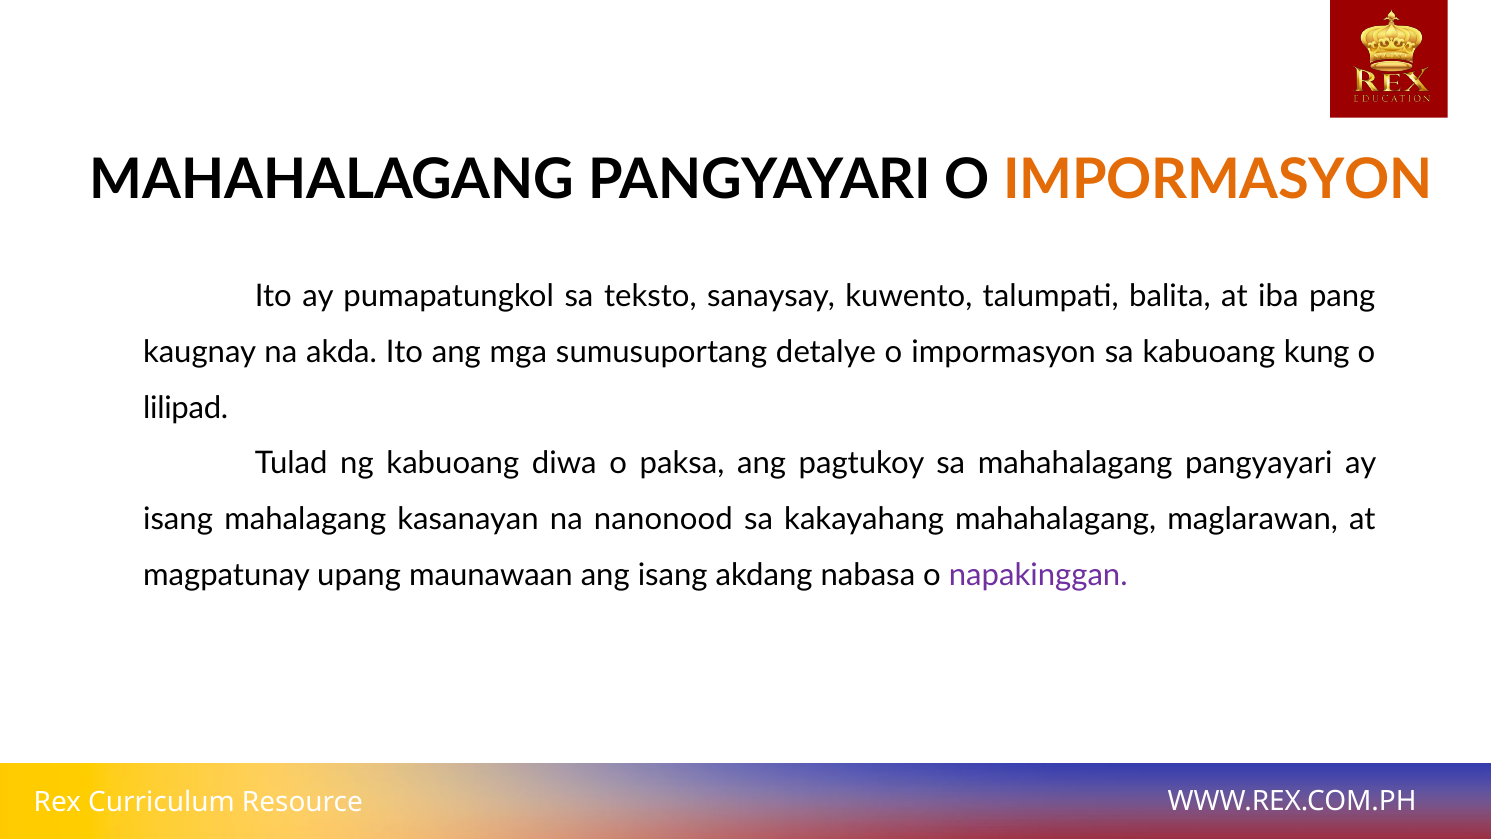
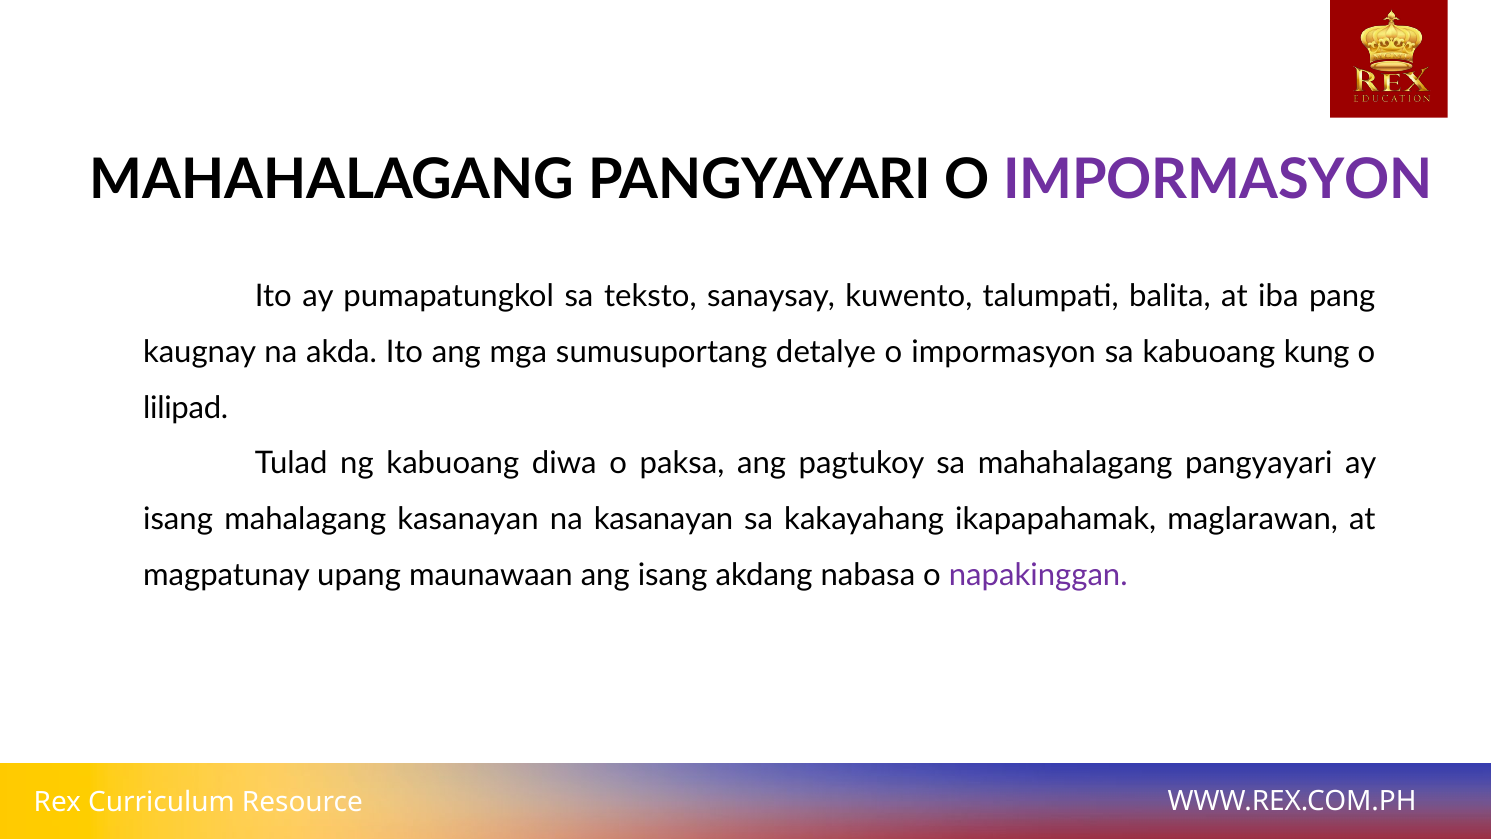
IMPORMASYON colour: orange -> purple (1218, 180)
na nanonood: nanonood -> kasanayan (664, 520)
kakayahang mahahalagang: mahahalagang -> ikapapahamak (1056, 520)
